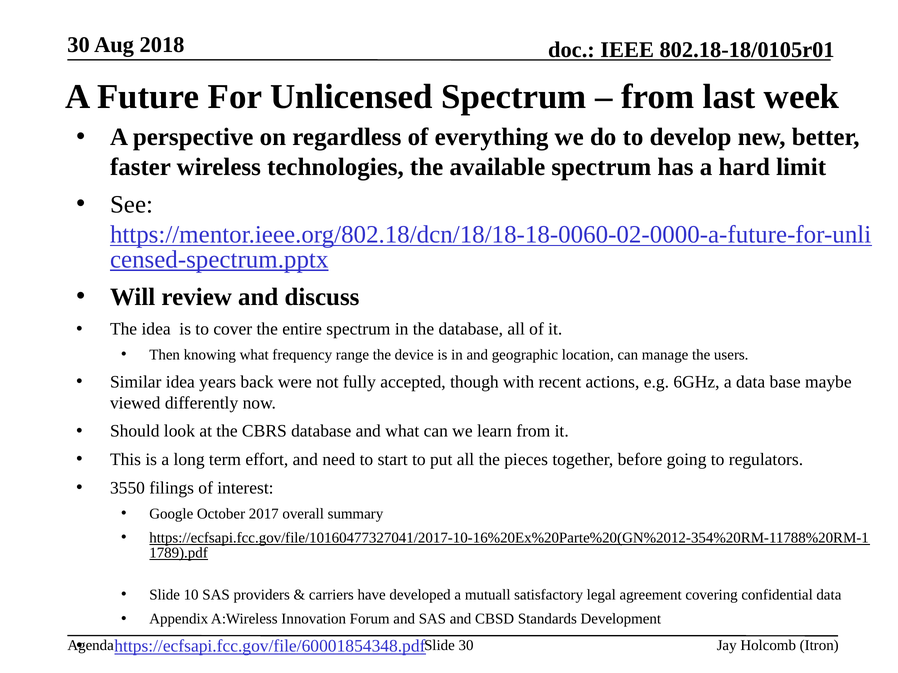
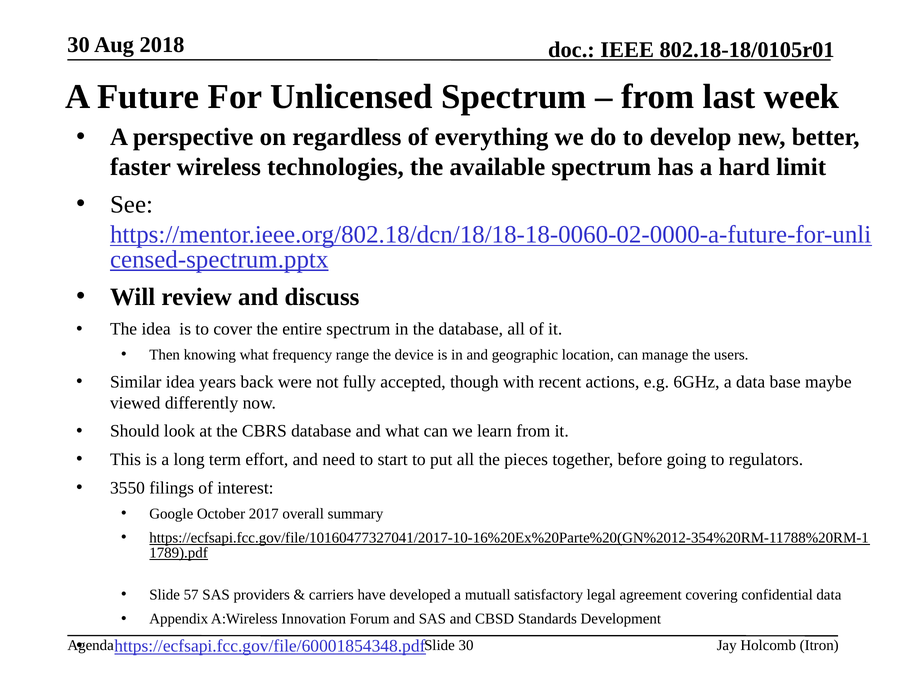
10: 10 -> 57 (191, 595)
